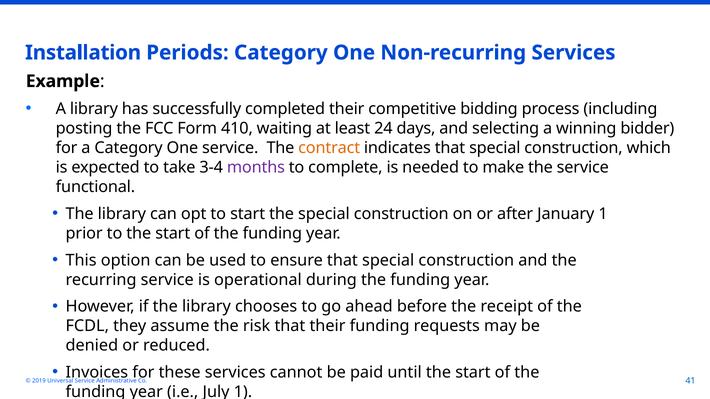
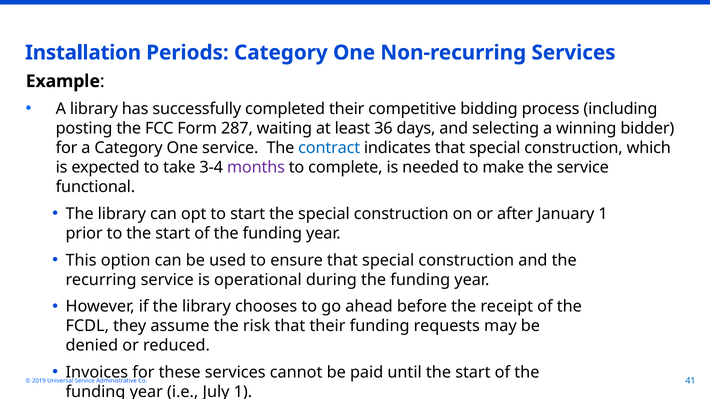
410: 410 -> 287 (237, 129)
24: 24 -> 36 (383, 129)
contract colour: orange -> blue (329, 148)
